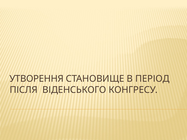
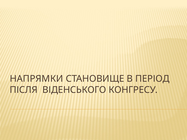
УТВОРЕННЯ: УТВОРЕННЯ -> НАПРЯМКИ (36, 79)
